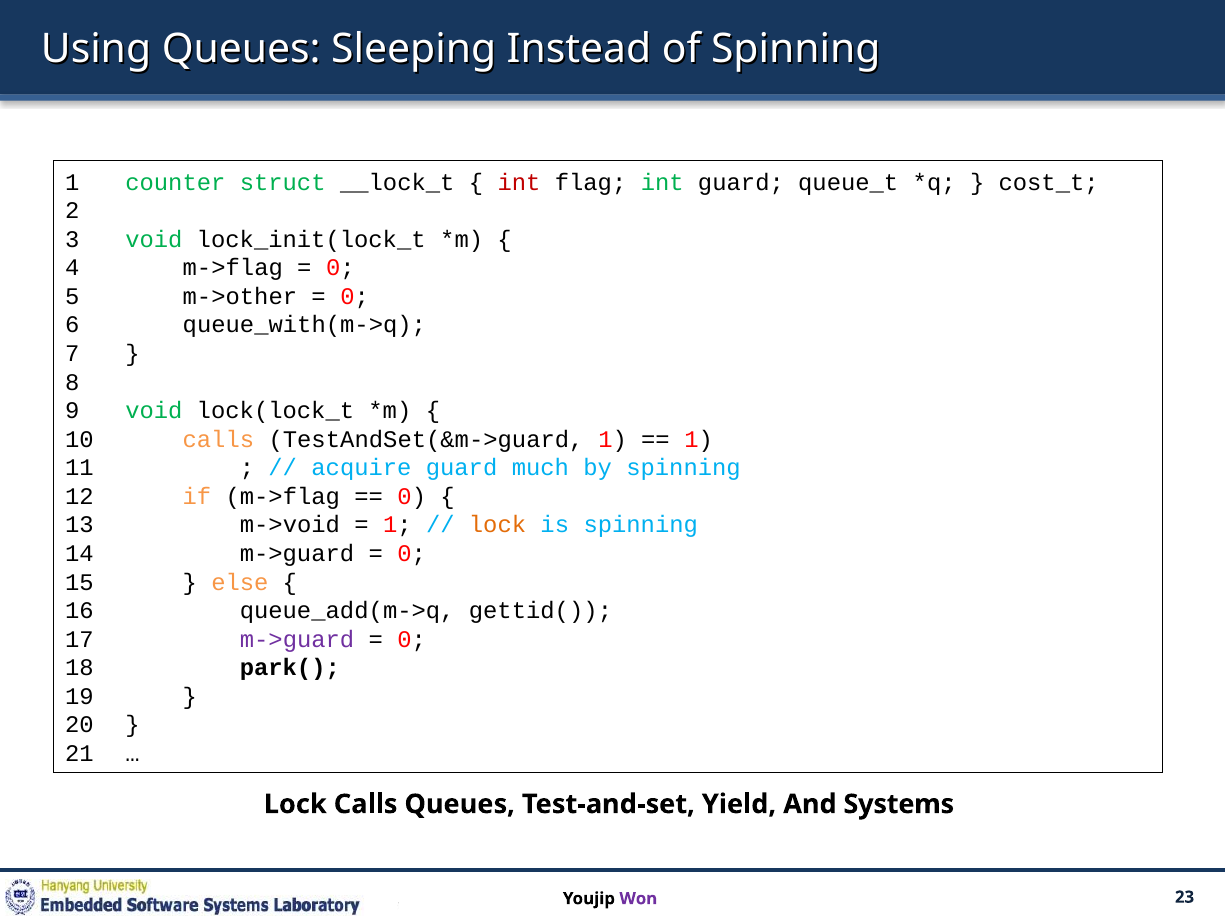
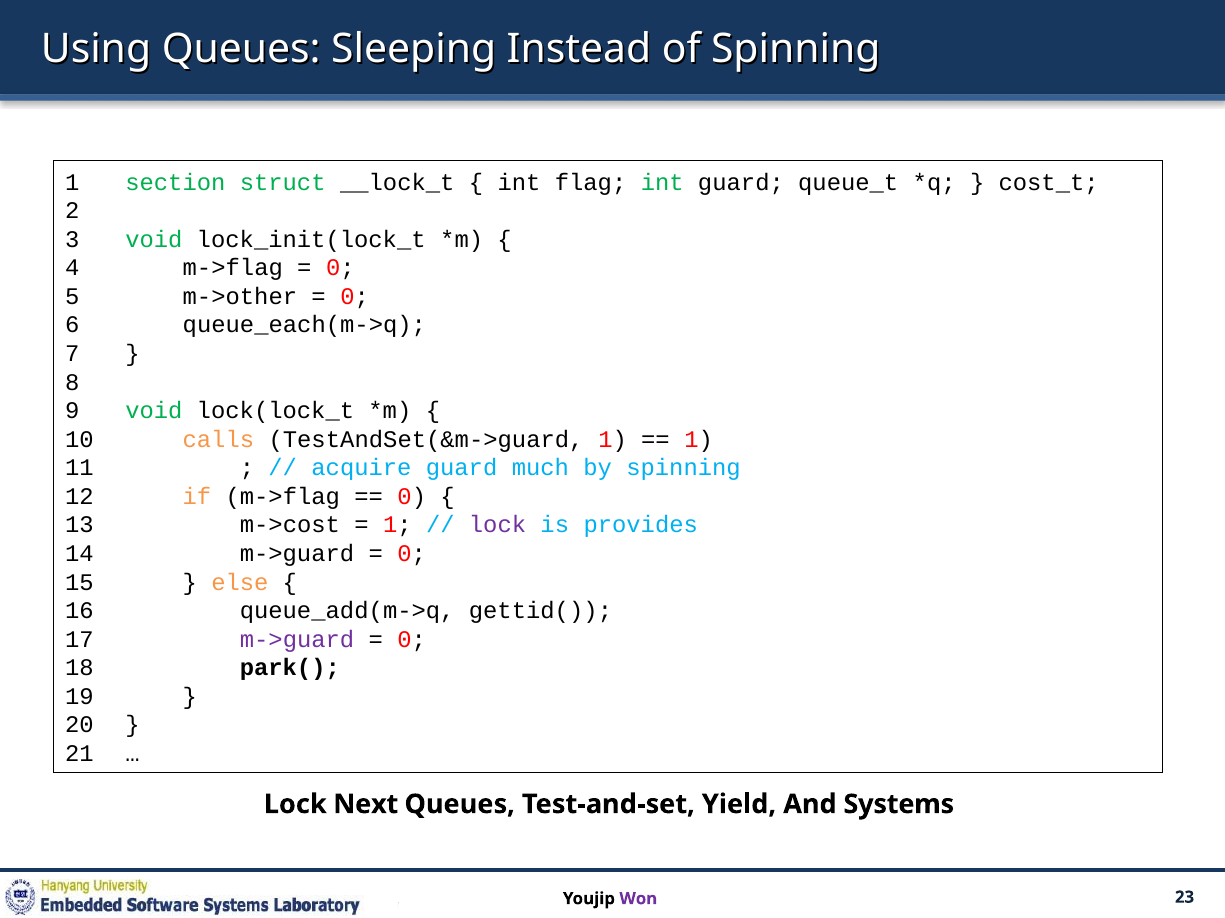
counter: counter -> section (175, 182)
int colour: red -> black (519, 182)
queue_with(m->q: queue_with(m->q -> queue_each(m->q (304, 325)
m->void: m->void -> m->cost (290, 525)
lock colour: orange -> purple (498, 525)
is spinning: spinning -> provides (641, 525)
Lock Calls: Calls -> Next (366, 805)
